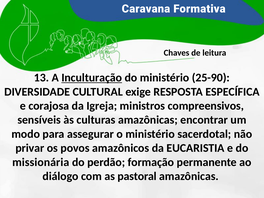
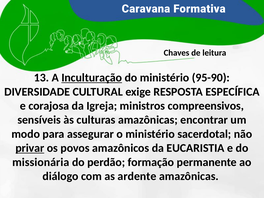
25-90: 25-90 -> 95-90 (211, 78)
privar underline: none -> present (30, 148)
as pastoral: pastoral -> ardente (137, 176)
